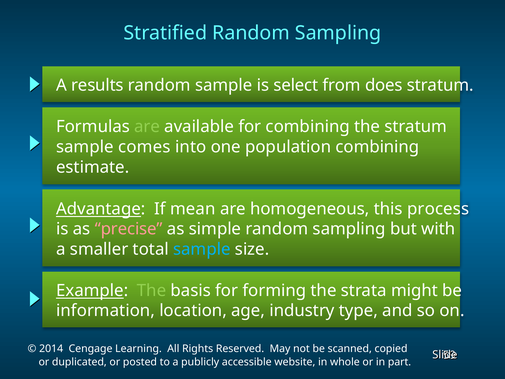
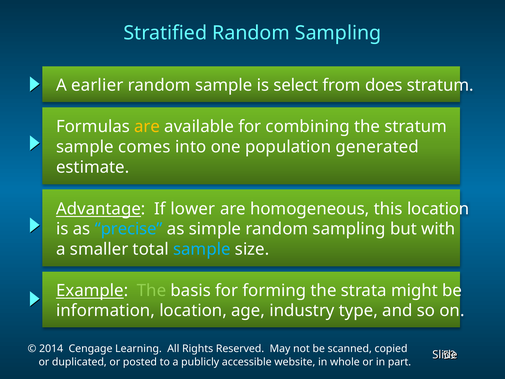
results: results -> earlier (97, 85)
are colour: light green -> yellow (147, 127)
population combining: combining -> generated (377, 147)
mean: mean -> lower (193, 209)
this process: process -> location (438, 209)
precise colour: pink -> light blue (129, 229)
